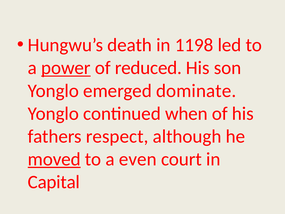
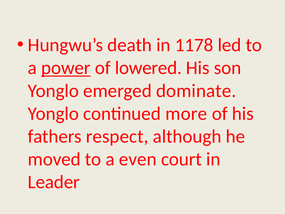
1198: 1198 -> 1178 (194, 45)
reduced: reduced -> lowered (148, 68)
when: when -> more (186, 113)
moved underline: present -> none (54, 159)
Capital: Capital -> Leader (54, 182)
